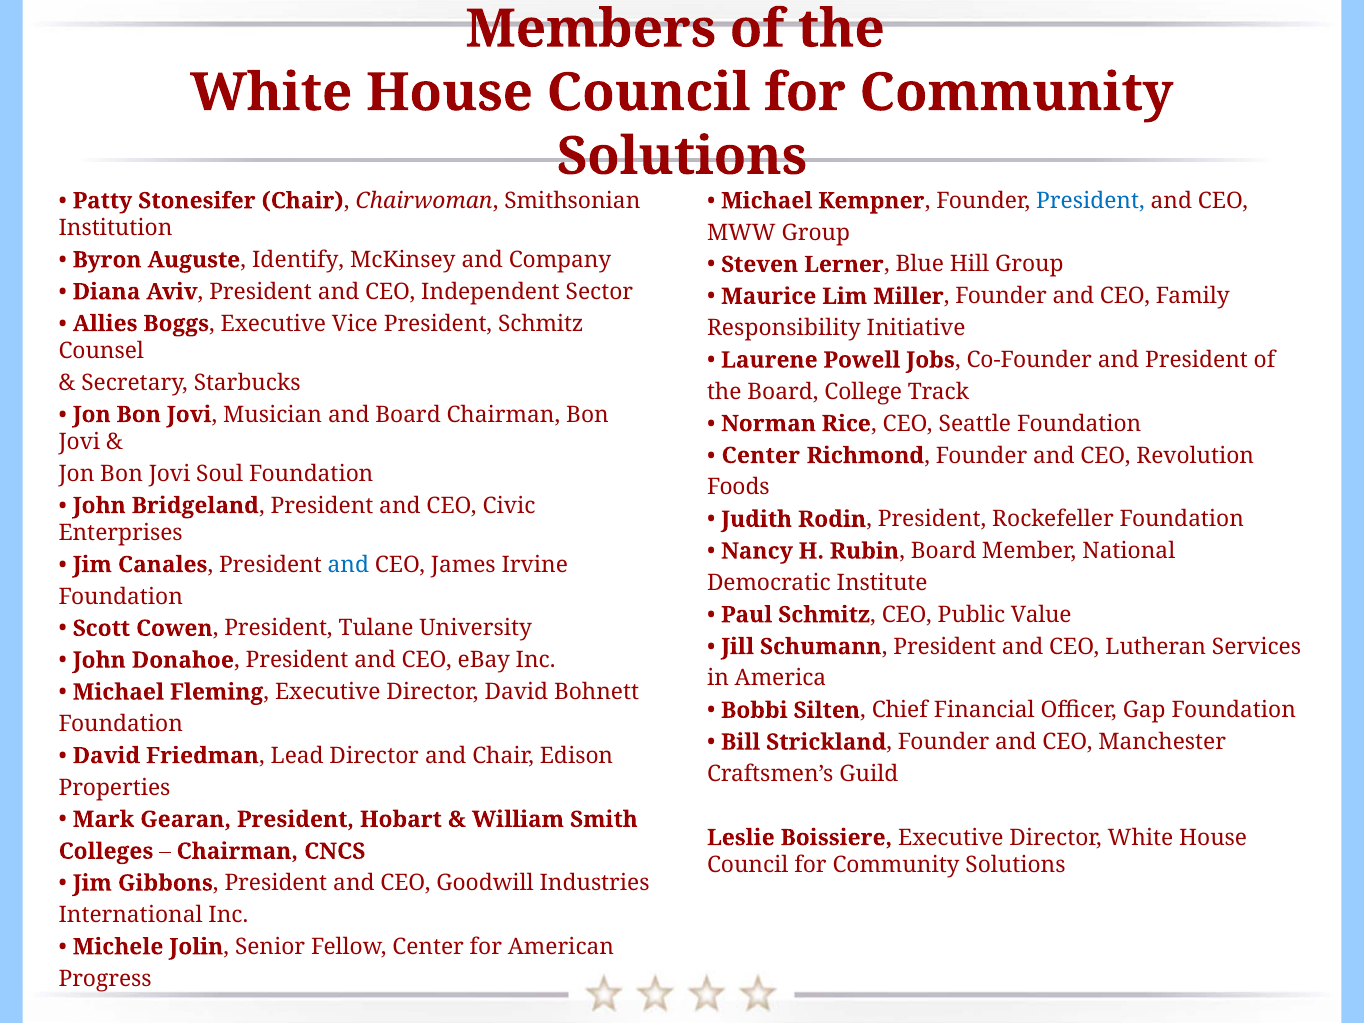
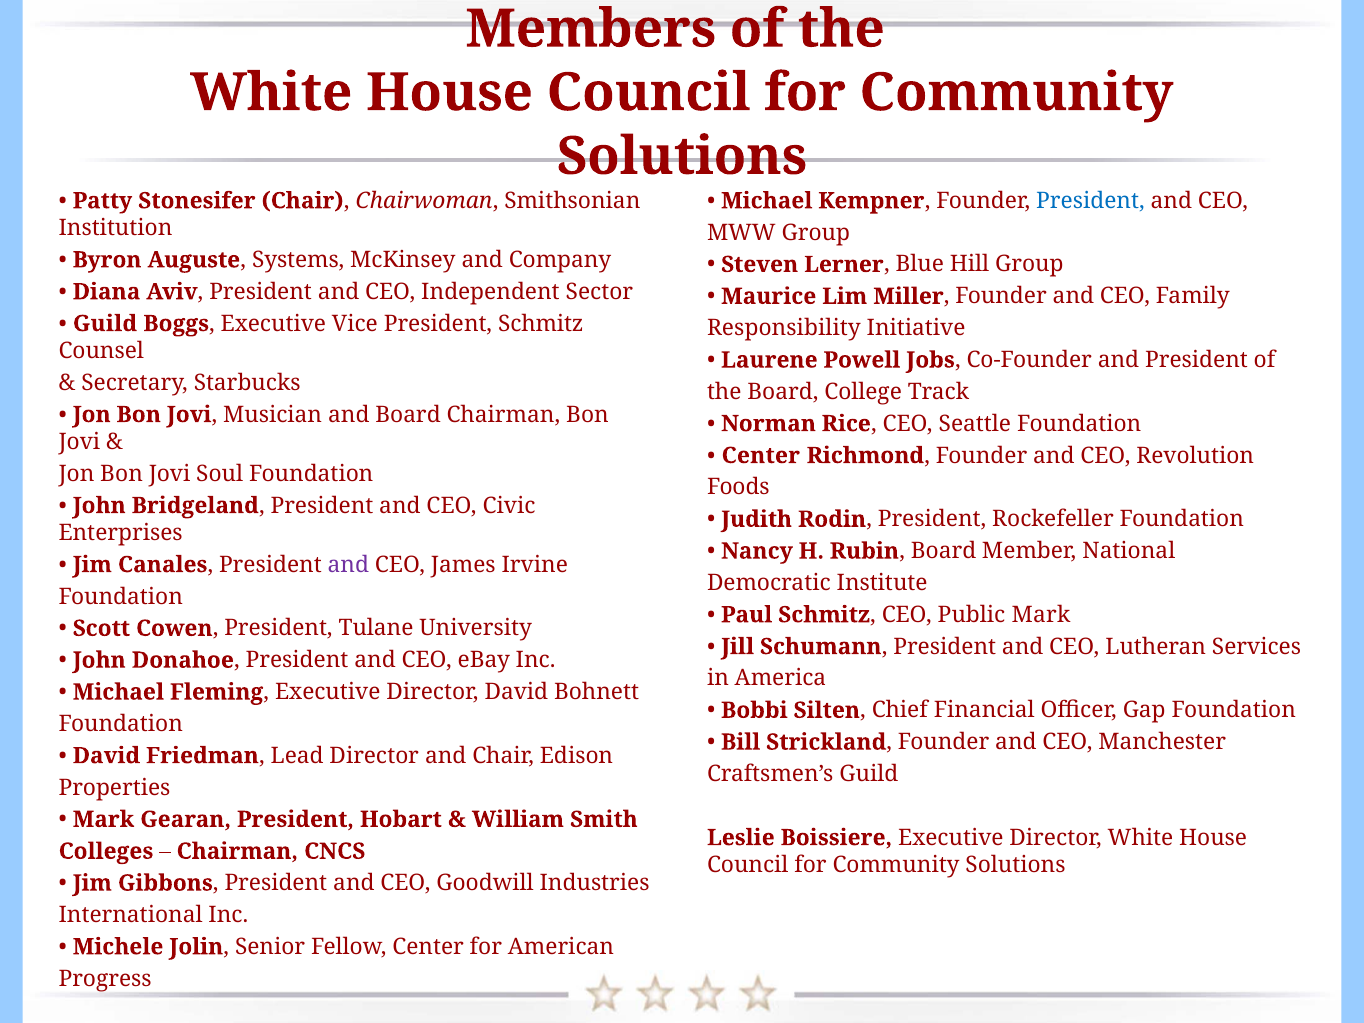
Identify: Identify -> Systems (298, 260)
Allies: Allies -> Guild (105, 324)
and colour: blue -> purple (348, 565)
Public Value: Value -> Mark (1041, 615)
